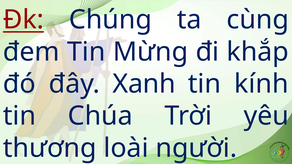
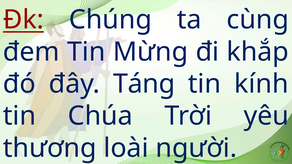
Xanh: Xanh -> Táng (144, 84)
